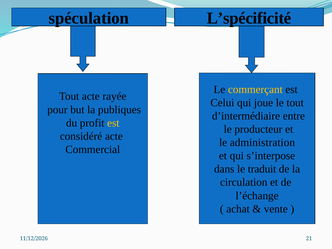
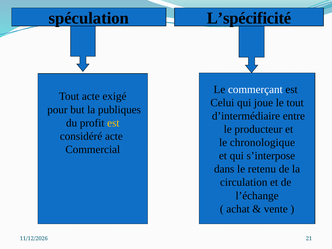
commerçant colour: yellow -> white (255, 89)
rayée: rayée -> exigé (114, 96)
administration: administration -> chronologique (262, 142)
traduit: traduit -> retenu (262, 169)
